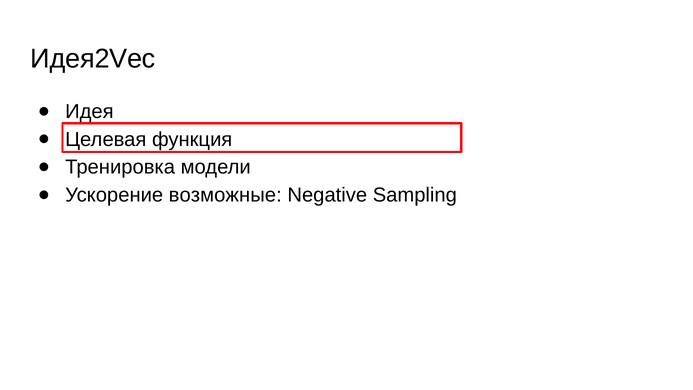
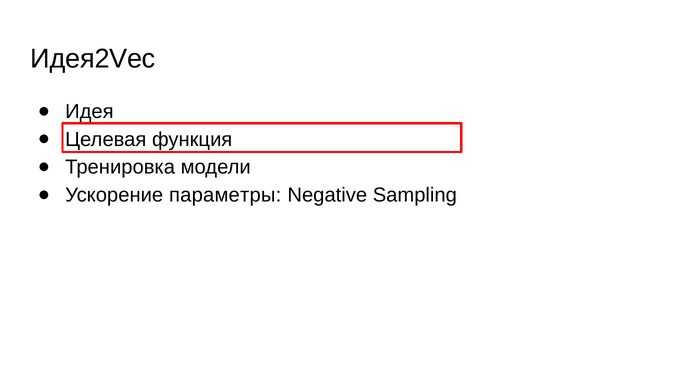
возможные: возможные -> параметры (225, 195)
